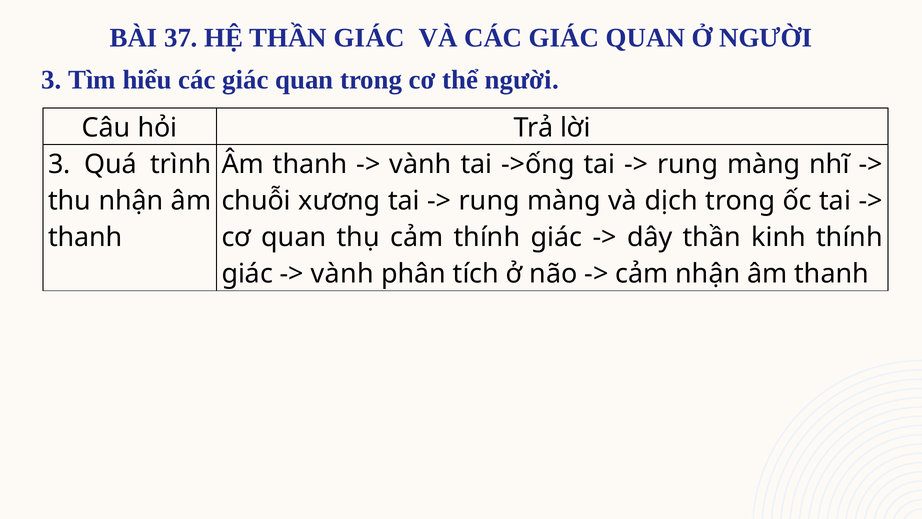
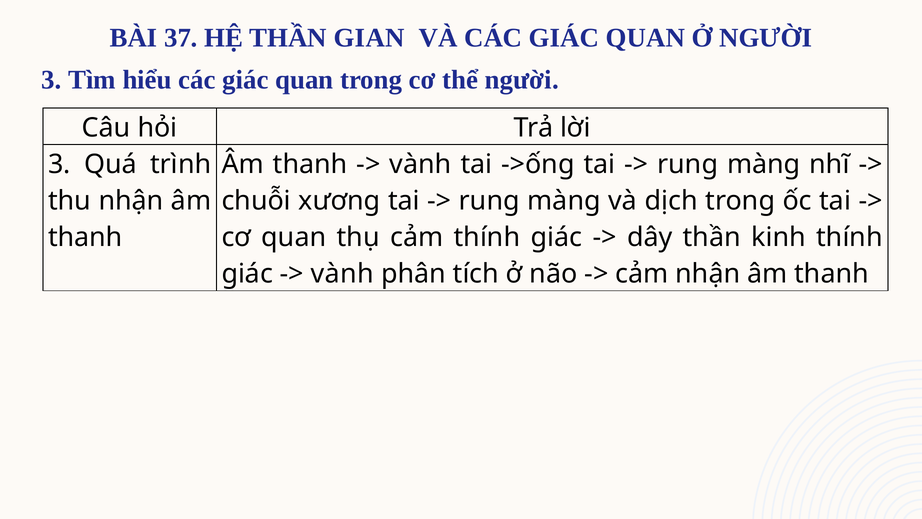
THẦN GIÁC: GIÁC -> GIAN (369, 38)
